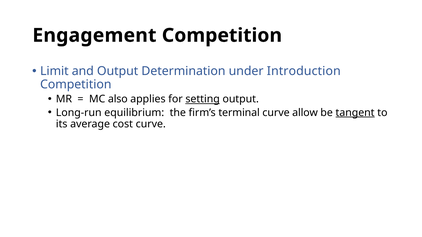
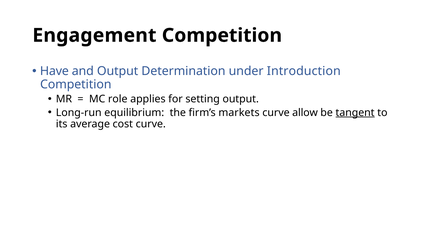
Limit: Limit -> Have (54, 71)
also: also -> role (118, 99)
setting underline: present -> none (203, 99)
terminal: terminal -> markets (239, 113)
